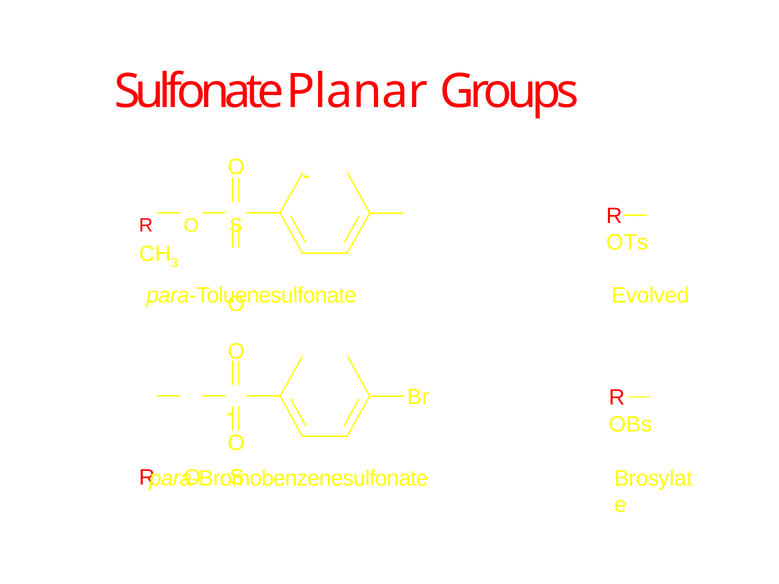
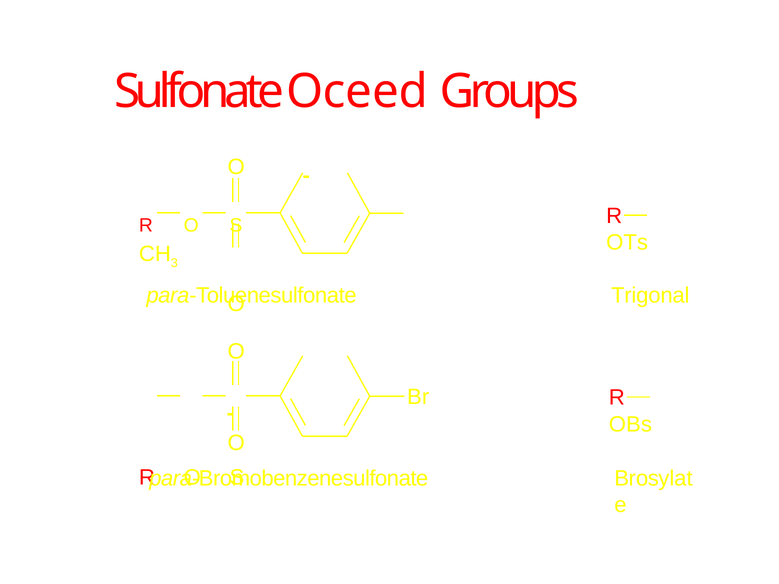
Planar: Planar -> Oceed (357, 91)
Evolved: Evolved -> Trigonal (650, 295)
